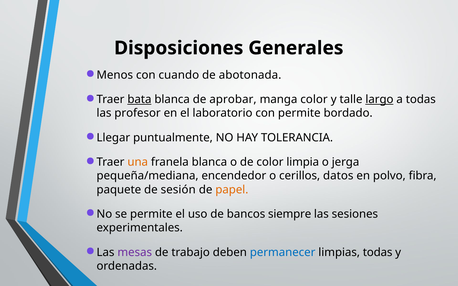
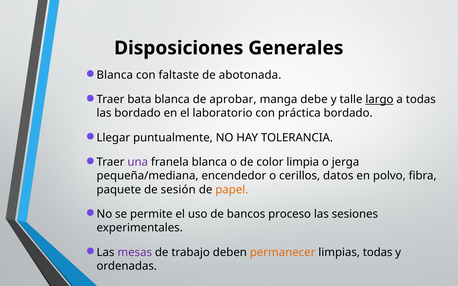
Menos: Menos -> Blanca (115, 75)
cuando: cuando -> faltaste (179, 75)
bata underline: present -> none (139, 100)
manga color: color -> debe (314, 100)
las profesor: profesor -> bordado (138, 113)
con permite: permite -> práctica (299, 113)
una colour: orange -> purple (138, 162)
siempre: siempre -> proceso (290, 214)
permanecer colour: blue -> orange (283, 253)
